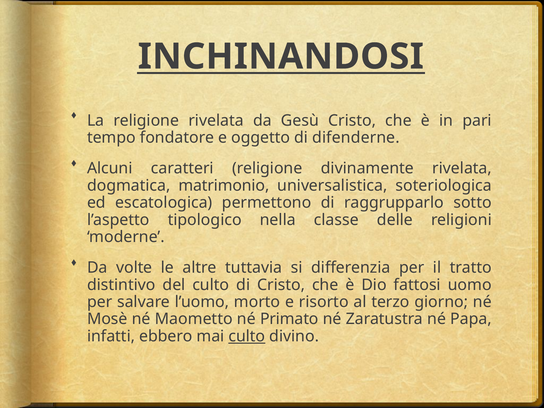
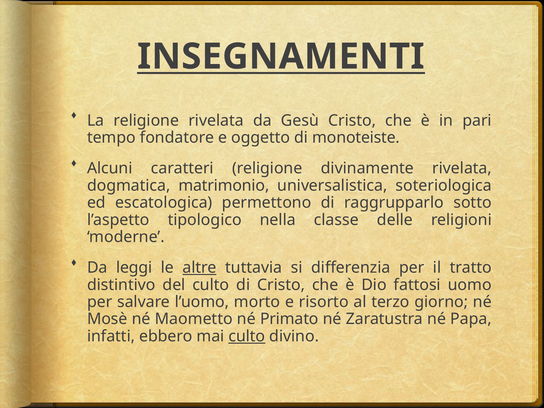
INCHINANDOSI: INCHINANDOSI -> INSEGNAMENTI (281, 57)
difenderne: difenderne -> monoteiste (356, 138)
volte: volte -> leggi (134, 268)
altre underline: none -> present (200, 268)
